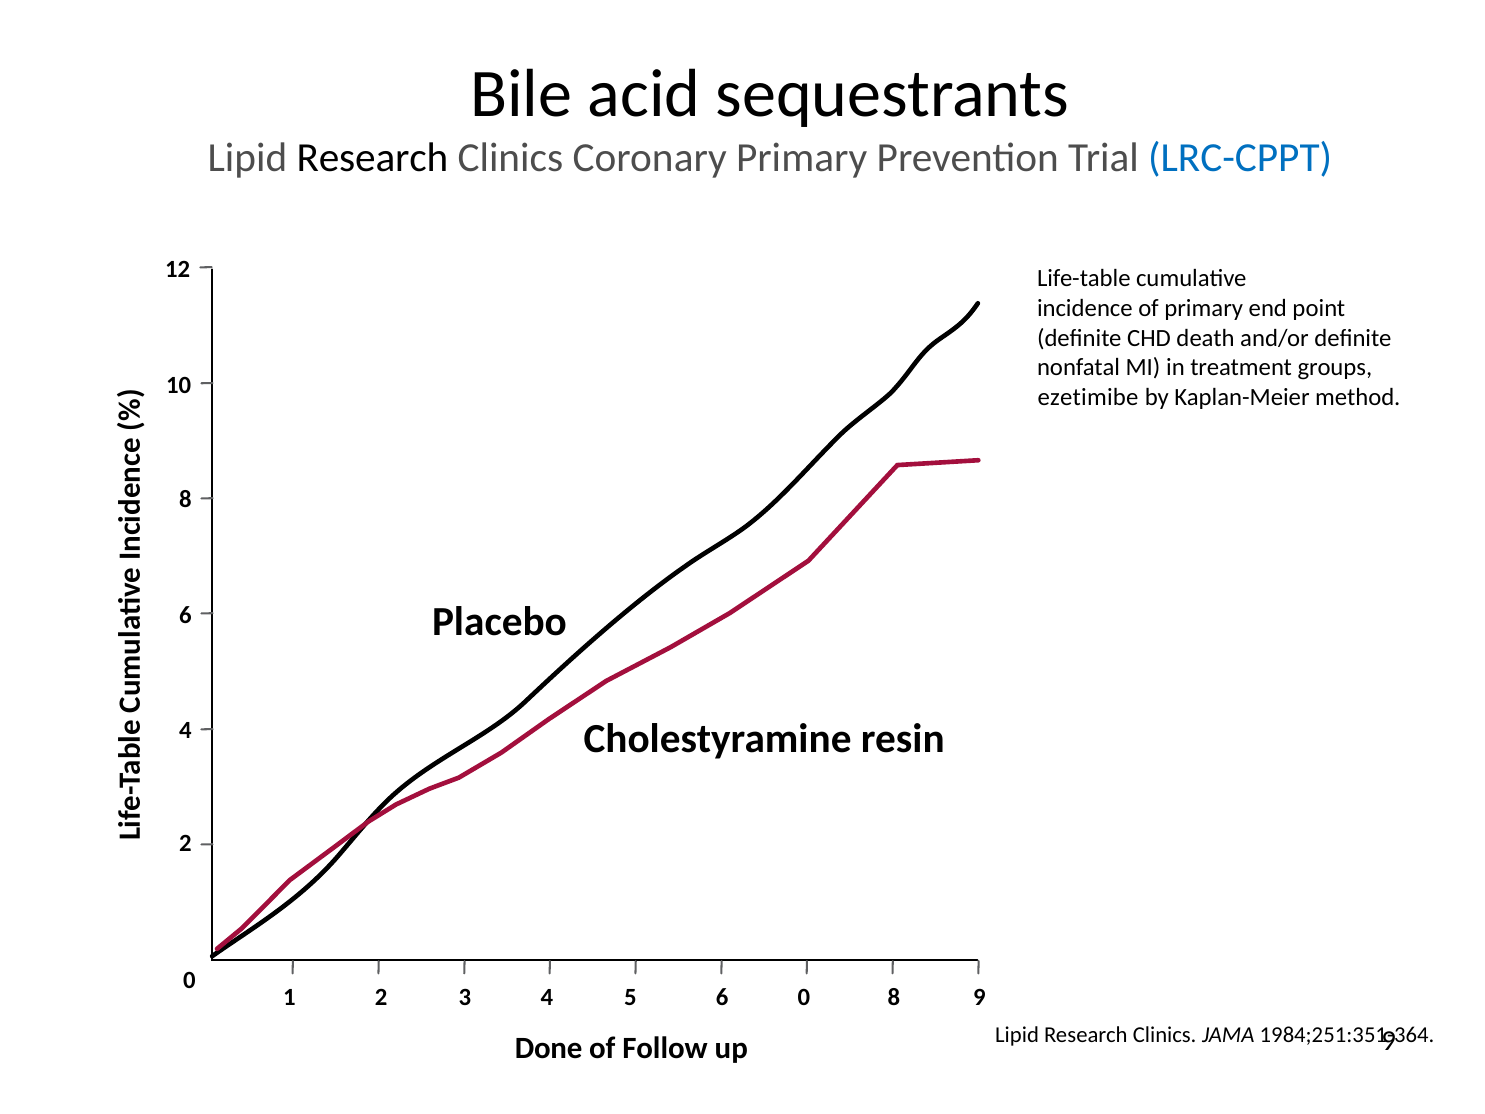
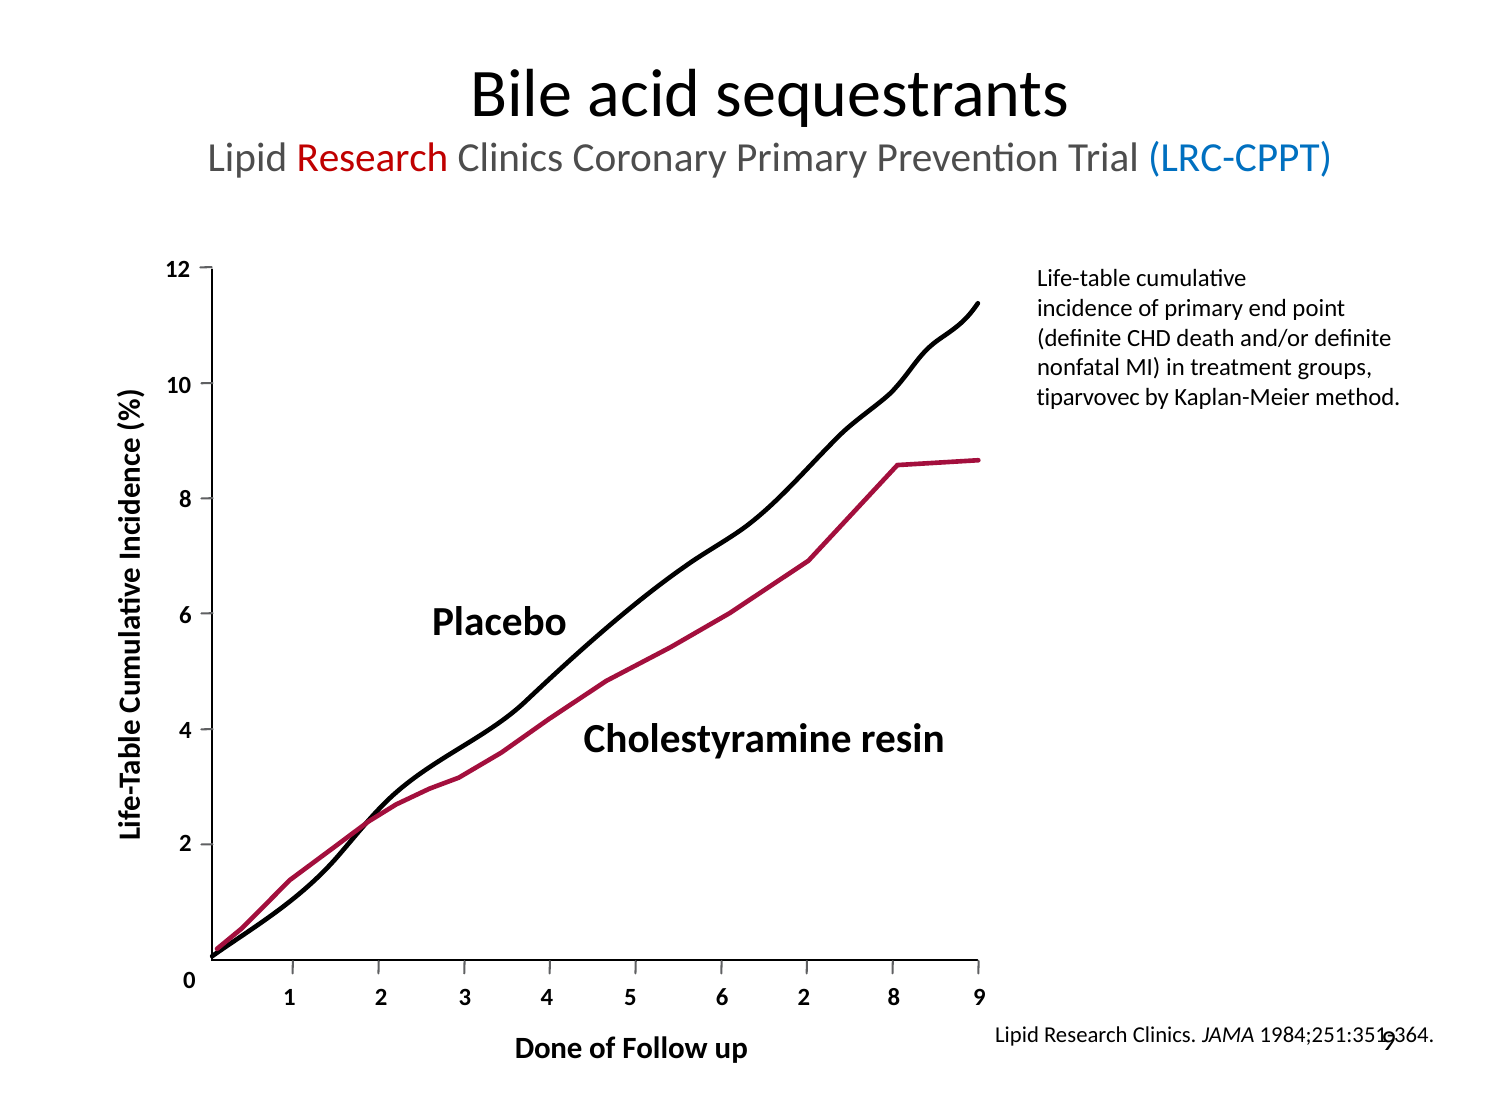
Research colour: black -> red (373, 158)
ezetimibe: ezetimibe -> tiparvovec (1088, 397)
6 0: 0 -> 2 (804, 997)
